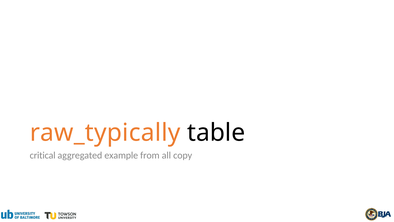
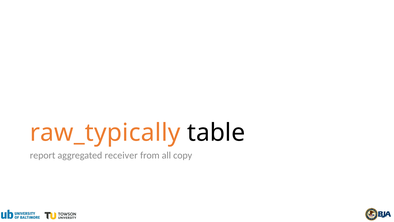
critical: critical -> report (43, 155)
example: example -> receiver (121, 155)
